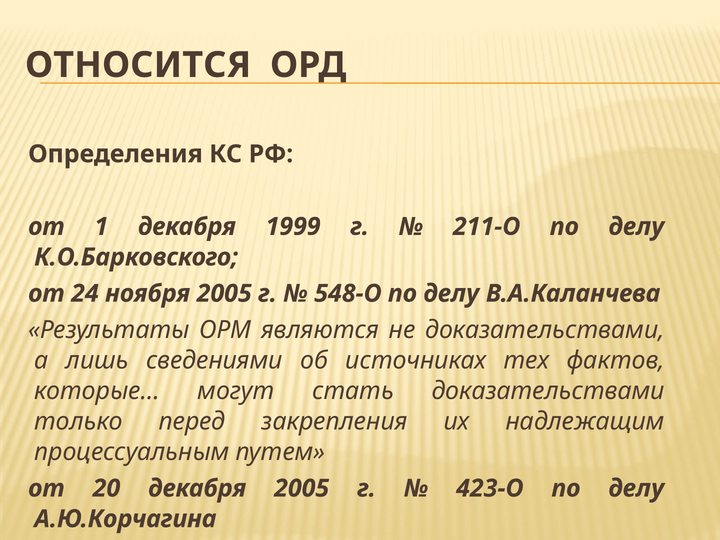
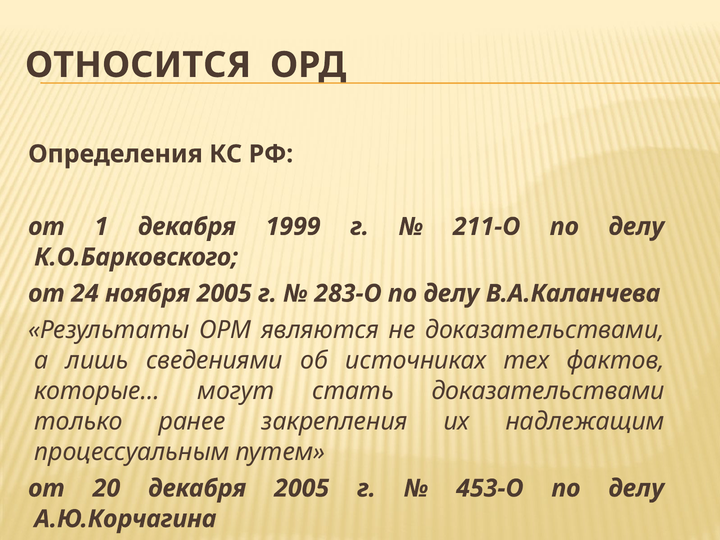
548-О: 548-О -> 283-О (348, 293)
перед: перед -> ранее (192, 421)
423-О: 423-О -> 453-О (490, 488)
